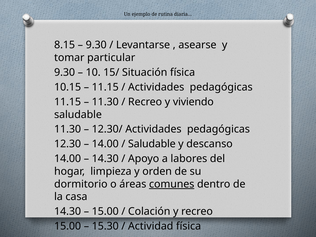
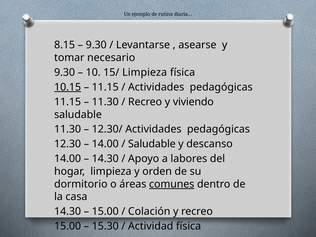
particular: particular -> necesario (111, 58)
15/ Situación: Situación -> Limpieza (145, 72)
10.15 underline: none -> present (68, 87)
